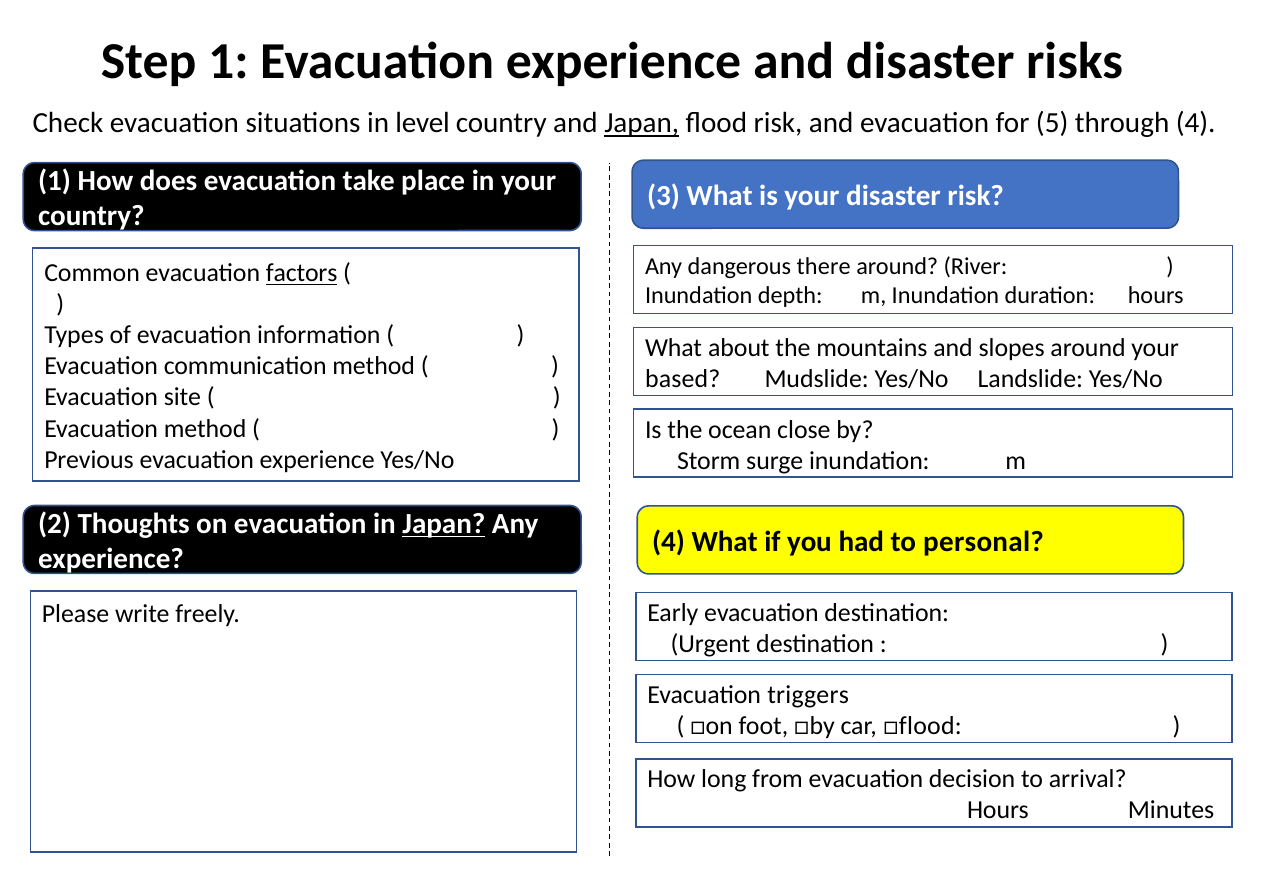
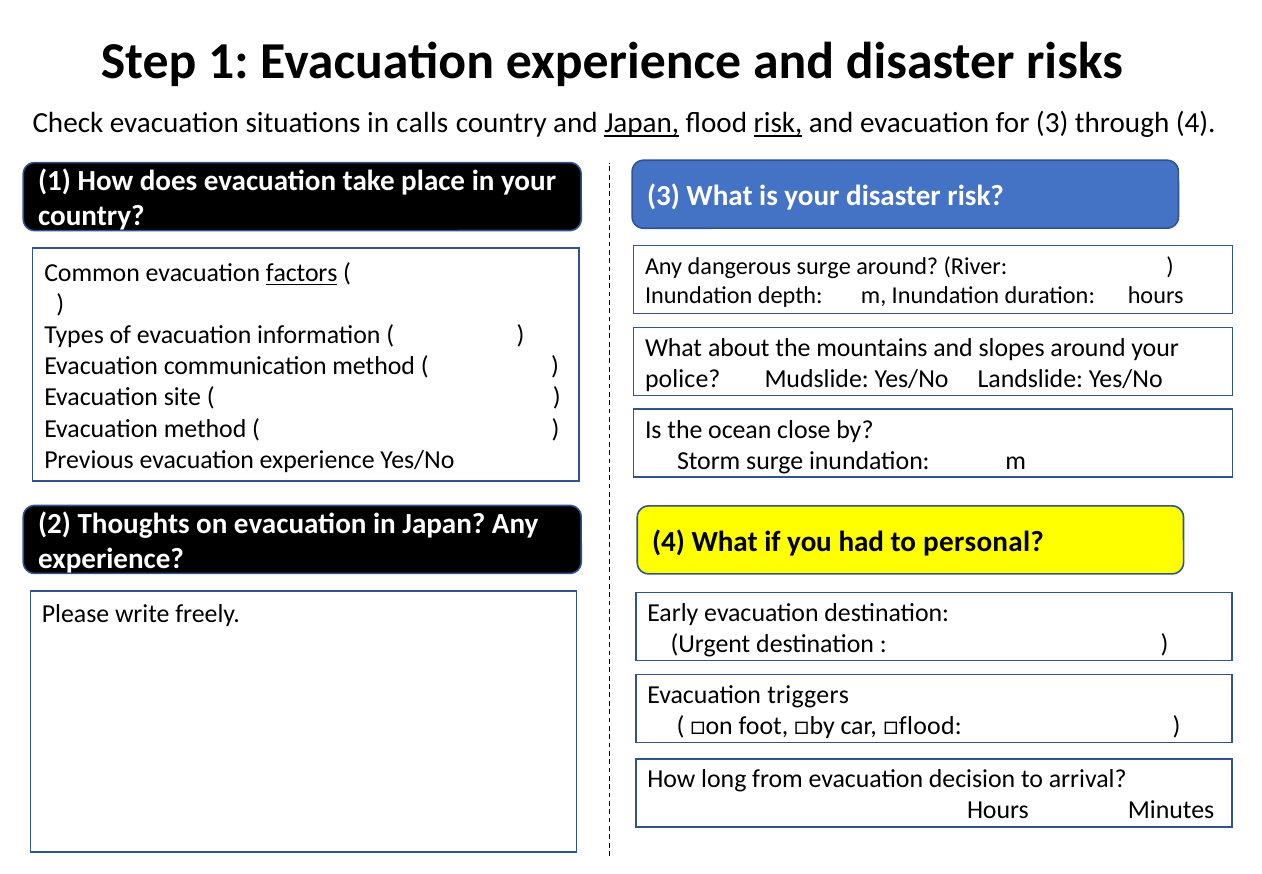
level: level -> calls (422, 123)
risk underline: none -> present (778, 123)
for 5: 5 -> 3 (1052, 123)
dangerous there: there -> surge (824, 267)
based: based -> police (683, 379)
Japan underline: present -> none (444, 524)
